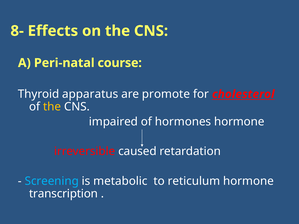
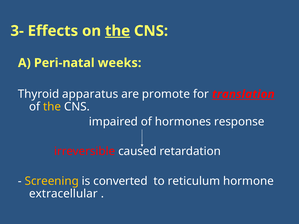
8-: 8- -> 3- (17, 31)
the underline: none -> present (118, 31)
course: course -> weeks (120, 63)
cholesterol: cholesterol -> translation (243, 94)
hormones hormone: hormone -> response (239, 122)
Screening colour: light blue -> yellow (52, 181)
metabolic: metabolic -> converted (120, 181)
transcription: transcription -> extracellular (63, 194)
